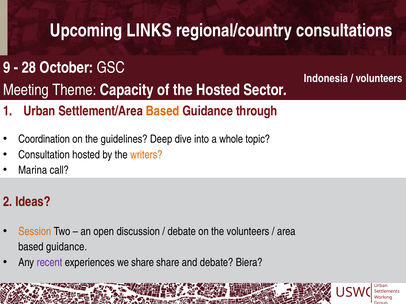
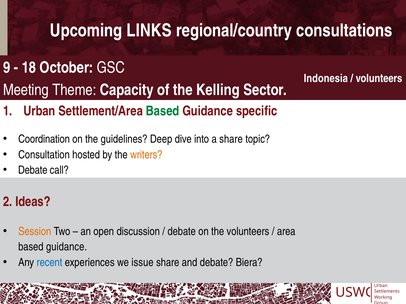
28: 28 -> 18 (29, 68)
the Hosted: Hosted -> Kelling (218, 90)
Based colour: orange -> green (163, 111)
through: through -> specific (257, 111)
a whole: whole -> share (231, 139)
Marina: Marina -> Debate (33, 170)
recent colour: purple -> blue (49, 263)
we share: share -> issue (142, 263)
